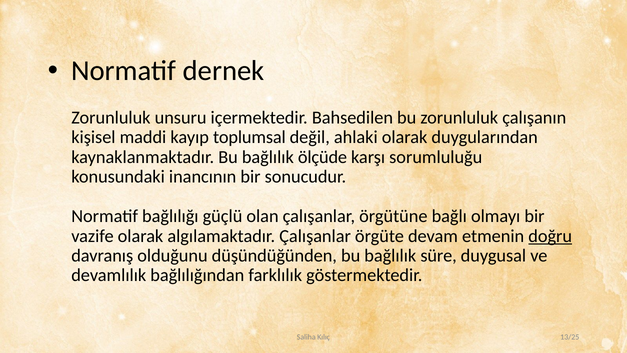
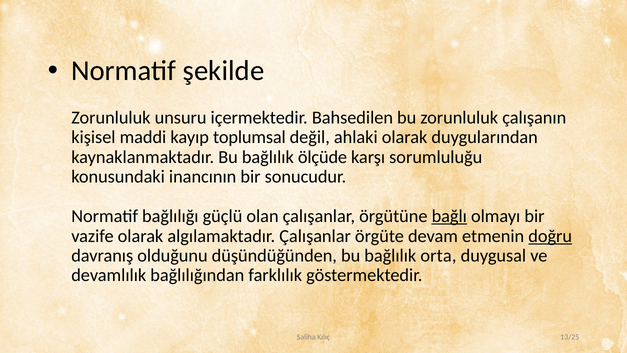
dernek: dernek -> şekilde (224, 71)
bağlı underline: none -> present (449, 216)
süre: süre -> orta (438, 255)
